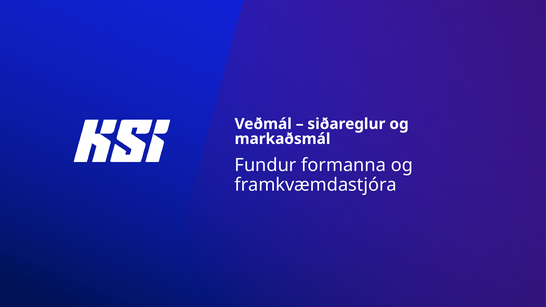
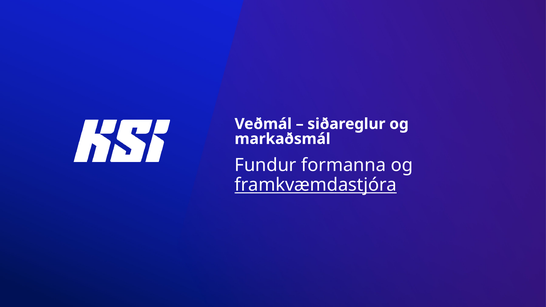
framkvæmdastjóra underline: none -> present (316, 185)
